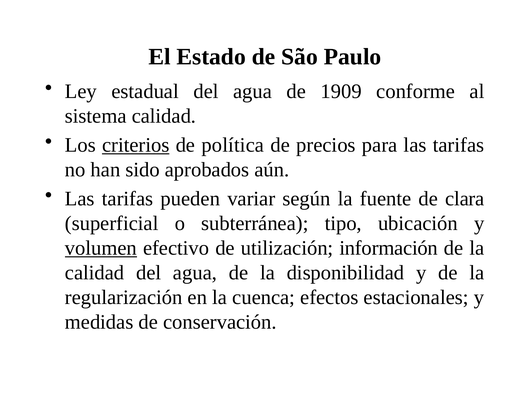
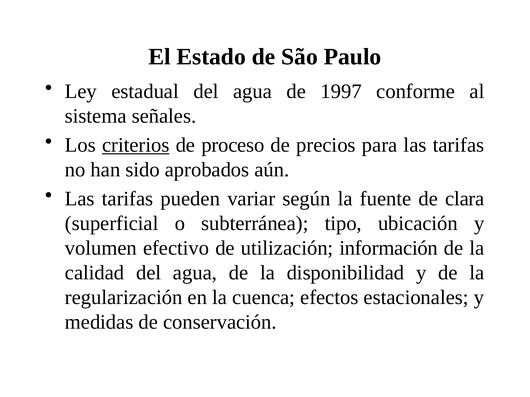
1909: 1909 -> 1997 (341, 92)
sistema calidad: calidad -> señales (164, 116)
política: política -> proceso (233, 145)
volumen underline: present -> none (101, 248)
